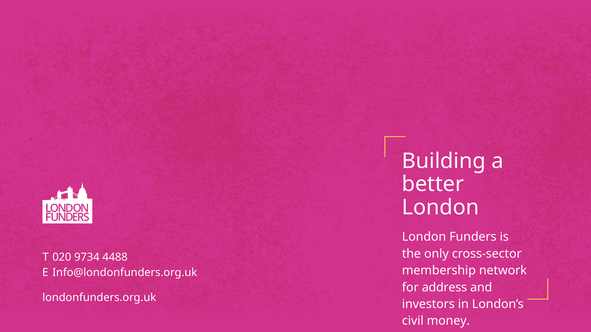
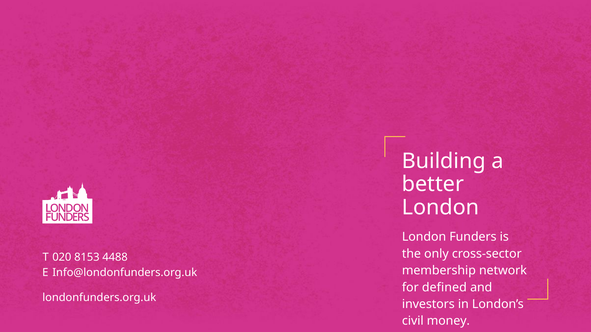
9734: 9734 -> 8153 (87, 257)
address: address -> defined (444, 288)
